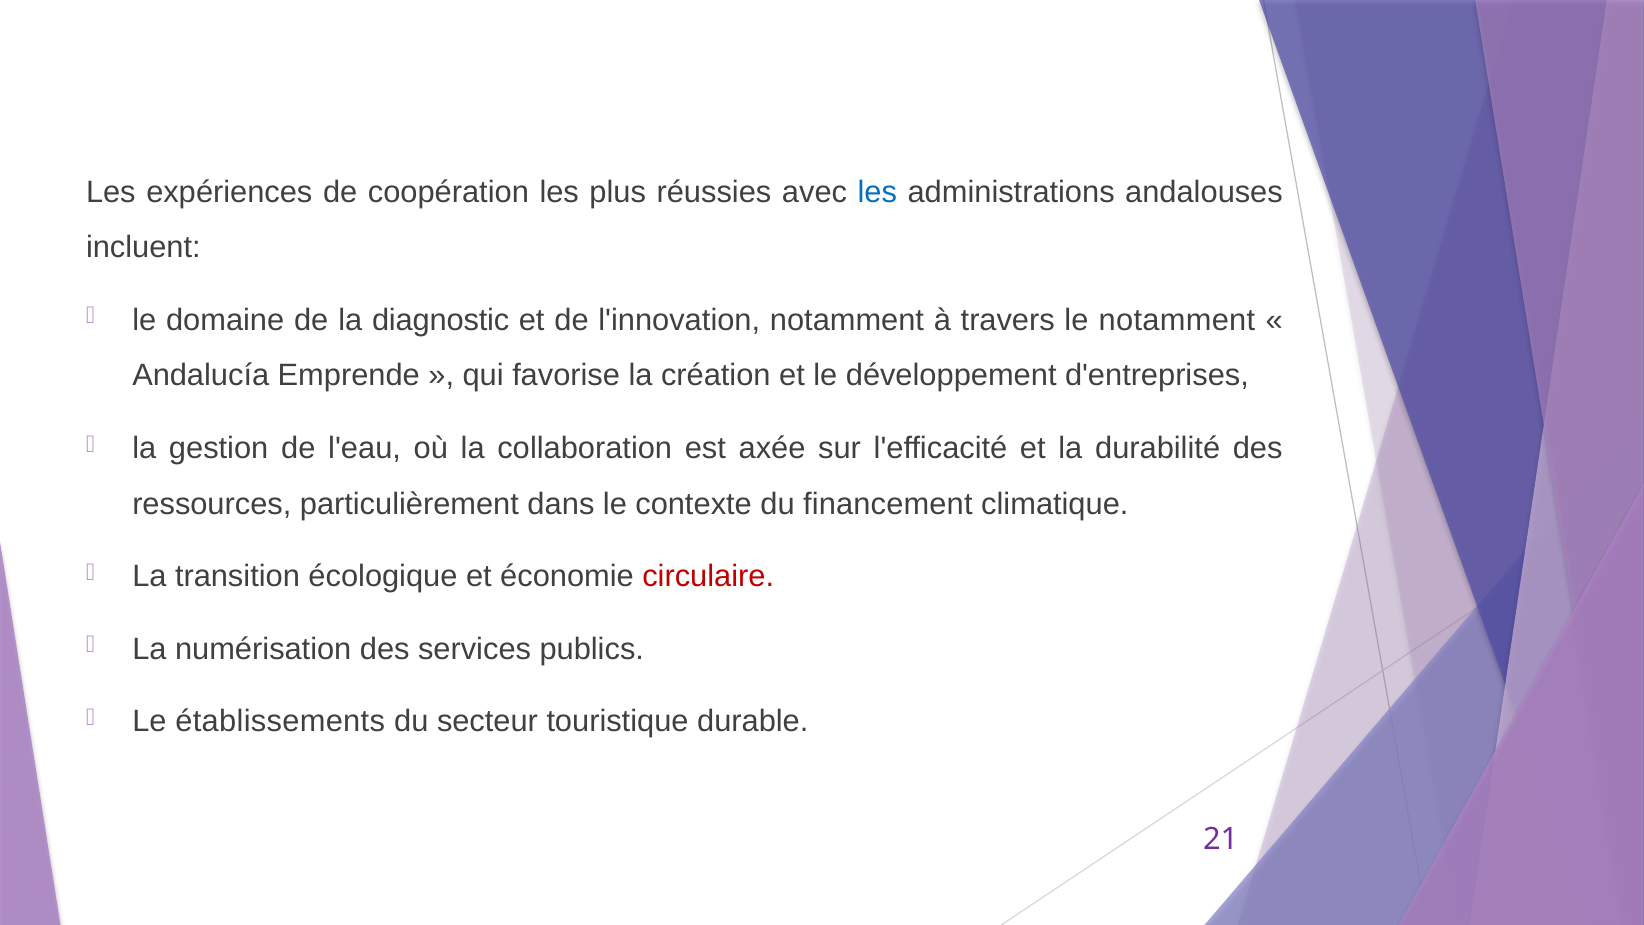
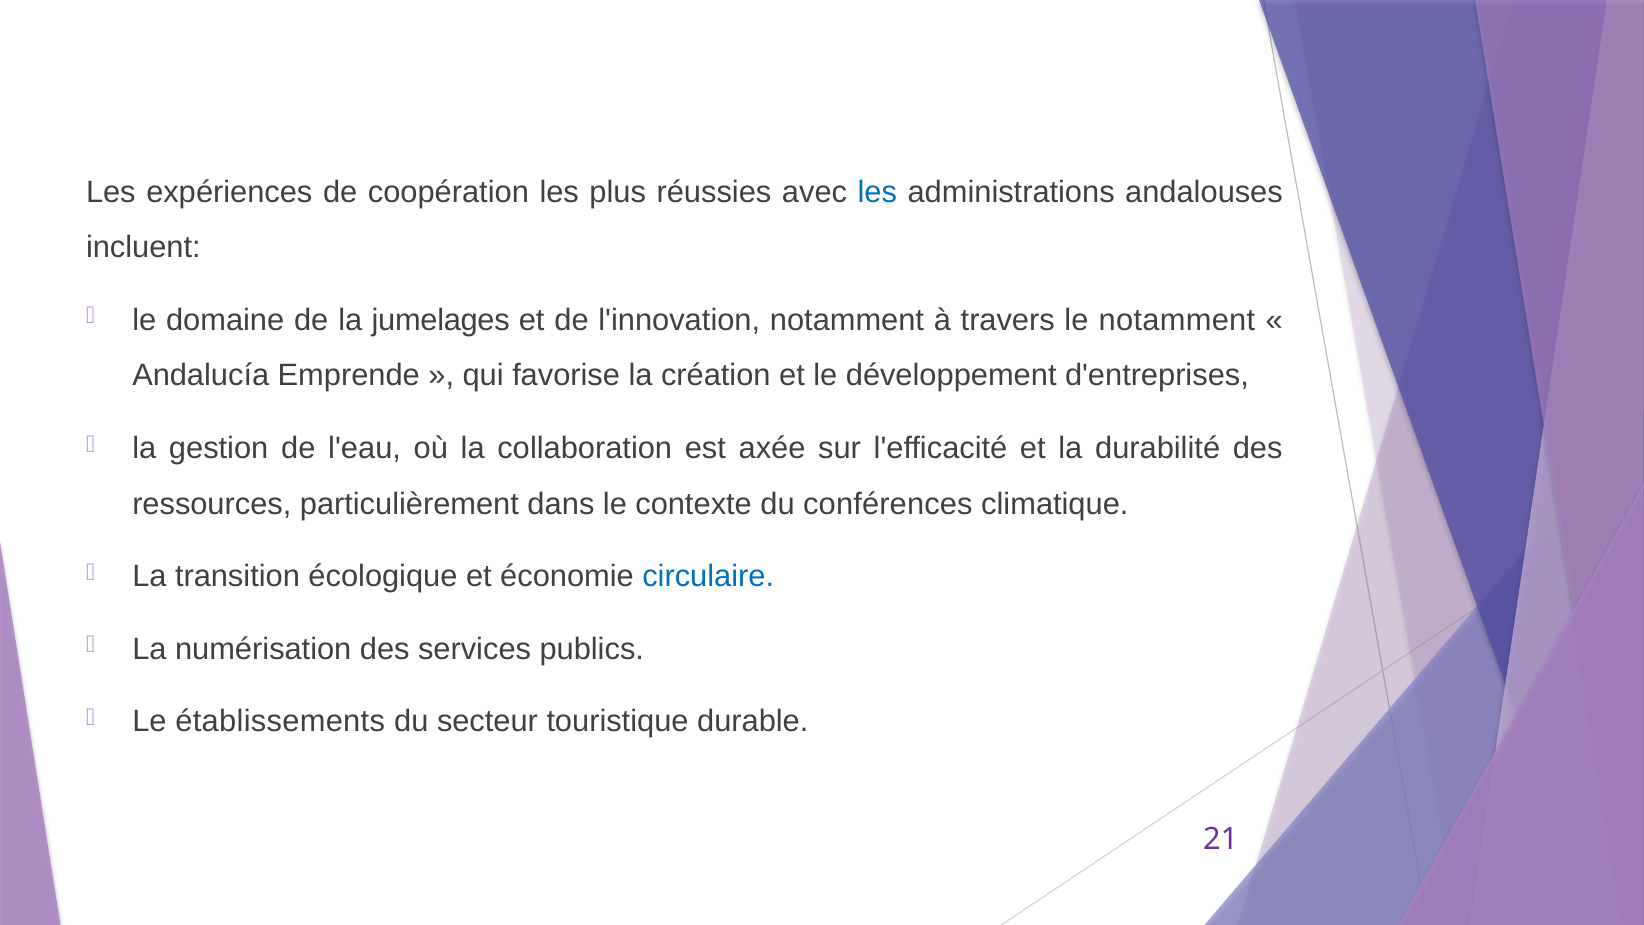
diagnostic: diagnostic -> jumelages (441, 320)
financement: financement -> conférences (888, 504)
circulaire colour: red -> blue (708, 576)
